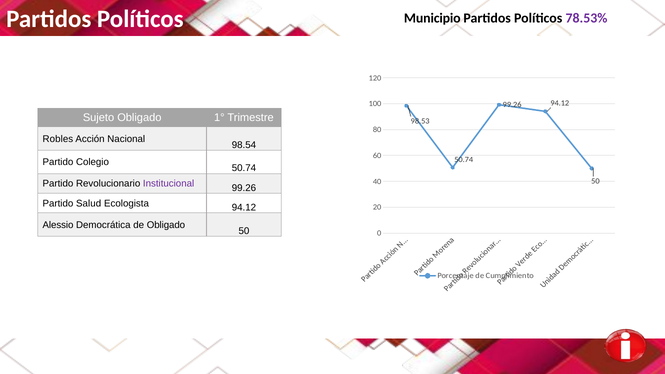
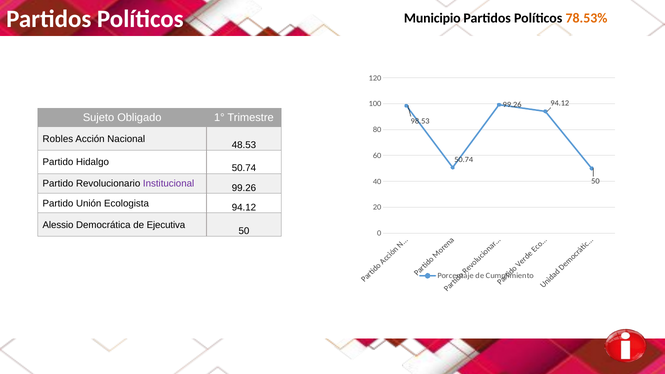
78.53% colour: purple -> orange (586, 18)
98.54: 98.54 -> 48.53 (244, 145)
Colegio: Colegio -> Hidalgo (92, 162)
Salud: Salud -> Unión (89, 203)
de Obligado: Obligado -> Ejecutiva (166, 225)
